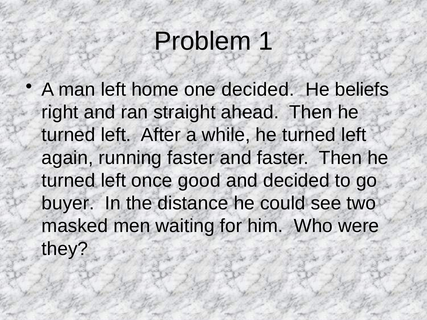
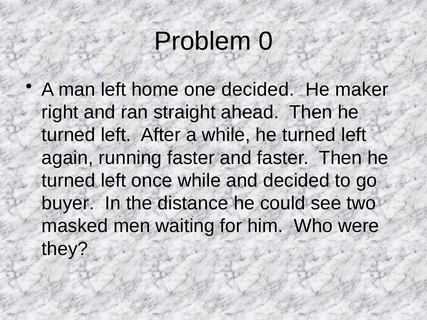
1: 1 -> 0 (266, 41)
beliefs: beliefs -> maker (362, 90)
once good: good -> while (199, 181)
